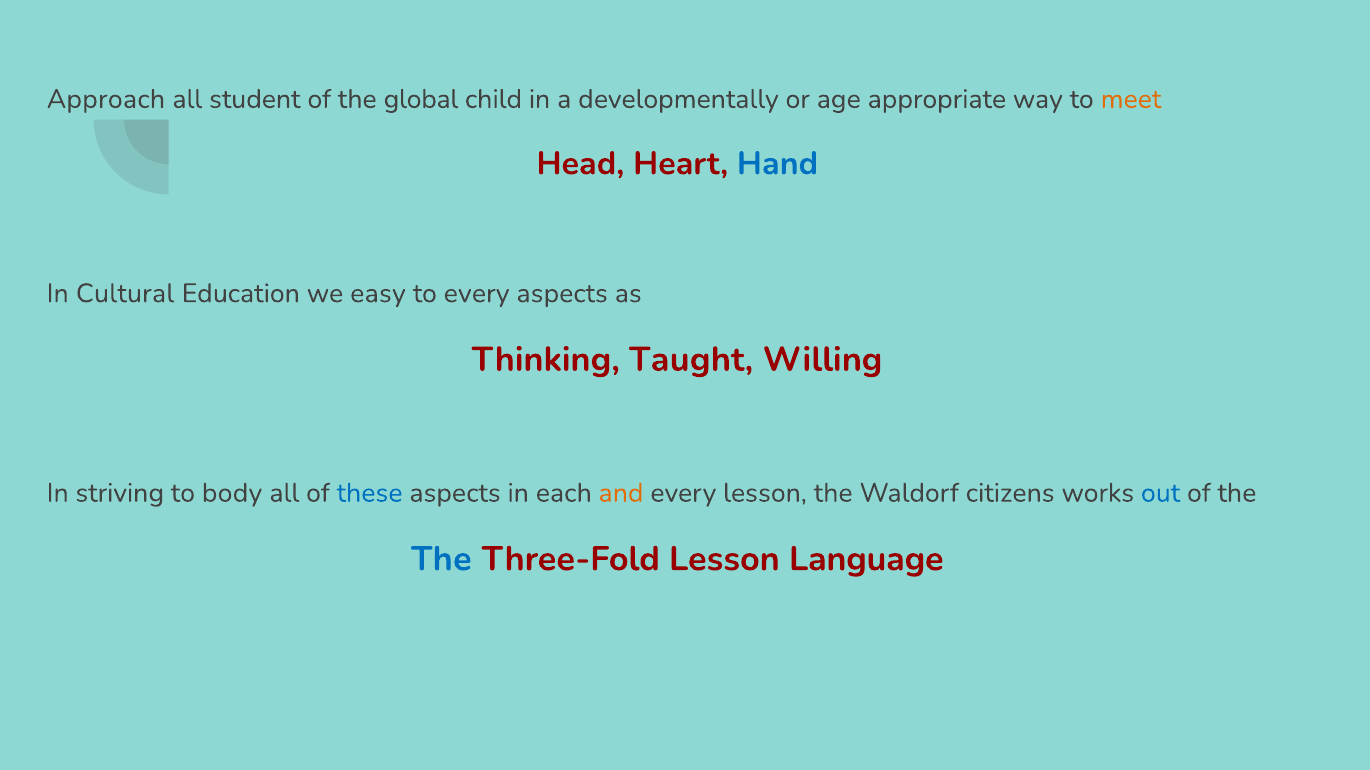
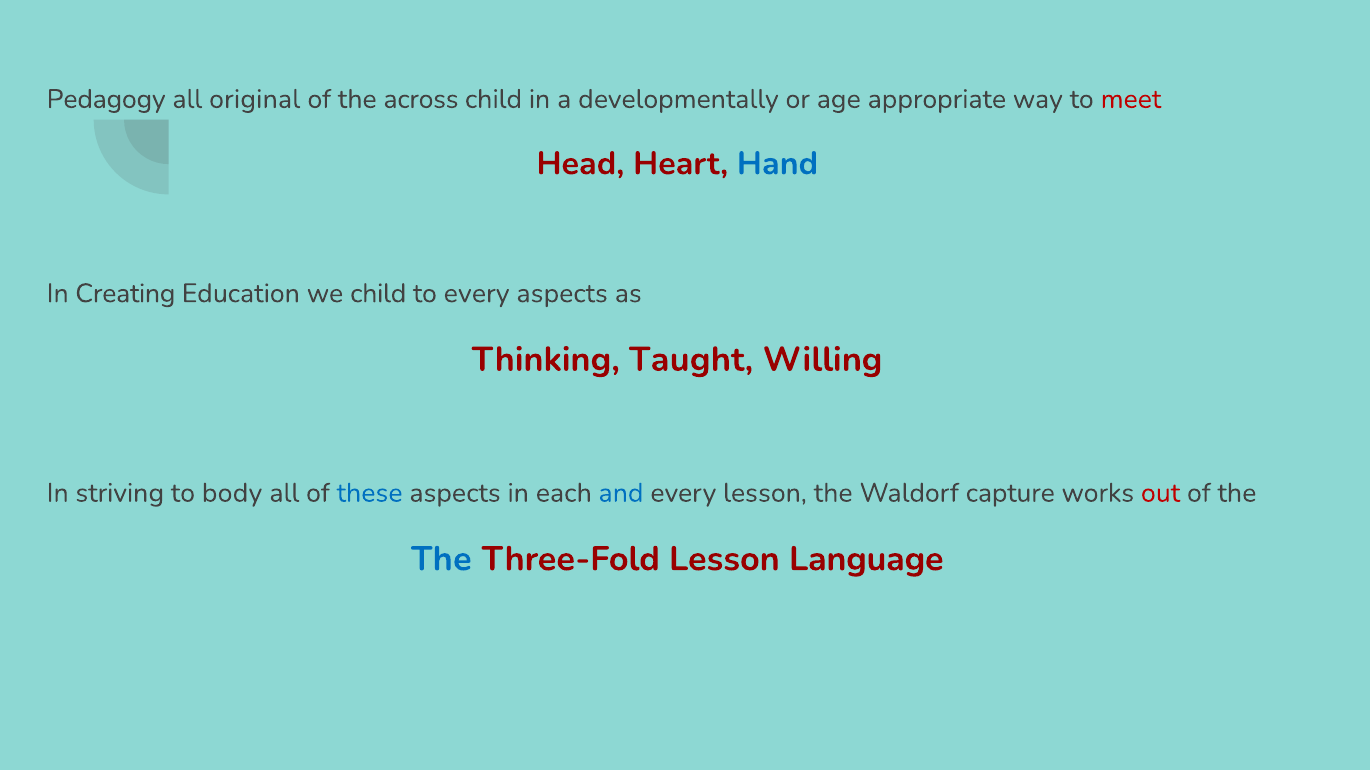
Approach: Approach -> Pedagogy (106, 99)
student: student -> original (255, 99)
global: global -> across (421, 99)
meet colour: orange -> red (1131, 99)
Cultural: Cultural -> Creating (125, 294)
we easy: easy -> child (378, 294)
and colour: orange -> blue (621, 493)
citizens: citizens -> capture (1010, 493)
out colour: blue -> red (1161, 493)
